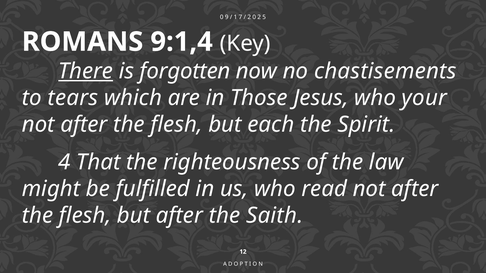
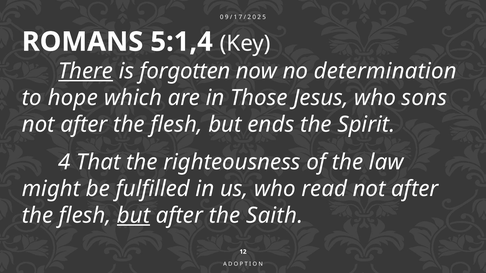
9:1,4: 9:1,4 -> 5:1,4 (182, 42)
chastisements: chastisements -> determination (385, 71)
tears: tears -> hope (73, 98)
your: your -> sons (424, 98)
each: each -> ends (271, 125)
but underline: none -> present (134, 216)
